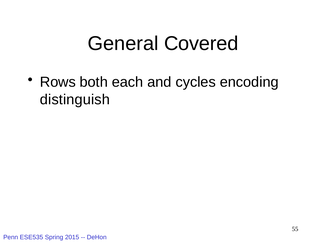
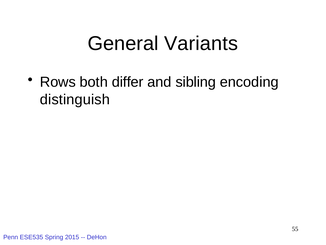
Covered: Covered -> Variants (201, 43)
each: each -> differ (128, 82)
cycles: cycles -> sibling (196, 82)
